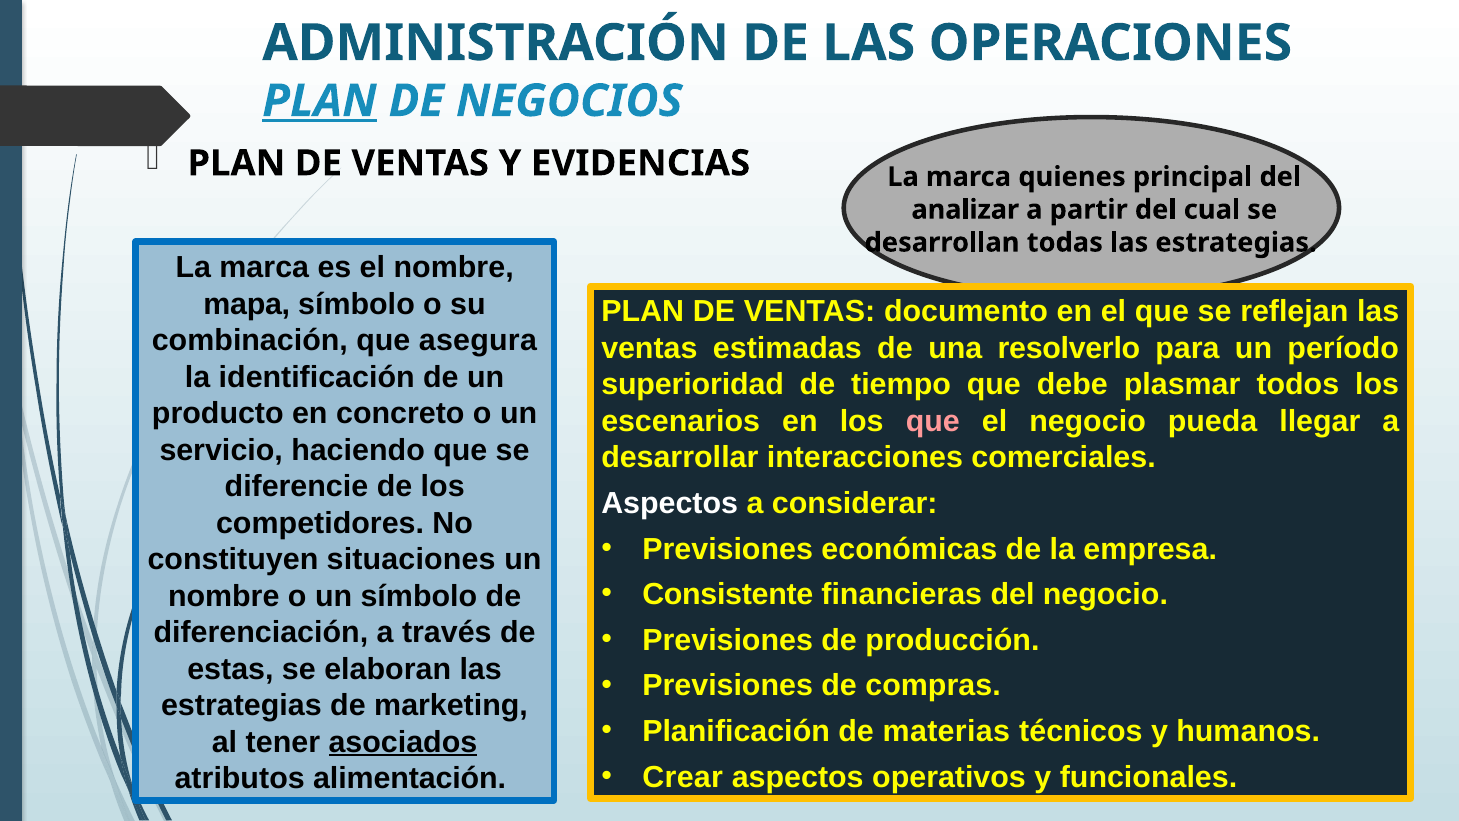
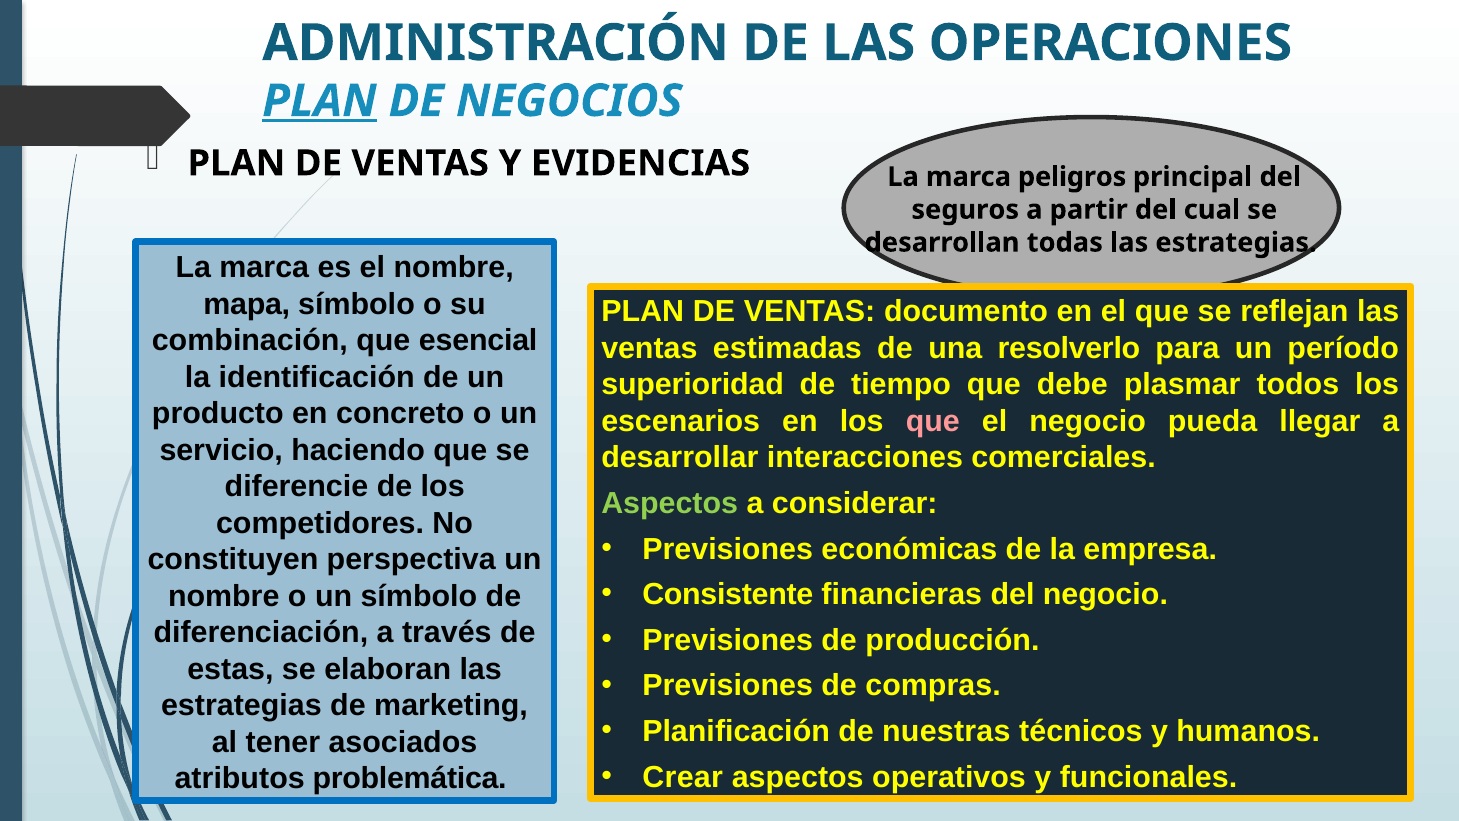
quienes: quienes -> peligros (1072, 177)
analizar: analizar -> seguros (965, 210)
asegura: asegura -> esencial (478, 341)
Aspectos colour: white -> light green (670, 503)
situaciones: situaciones -> perspectiva (411, 559)
materias: materias -> nuestras (946, 731)
asociados underline: present -> none (403, 742)
alimentación: alimentación -> problemática (410, 778)
